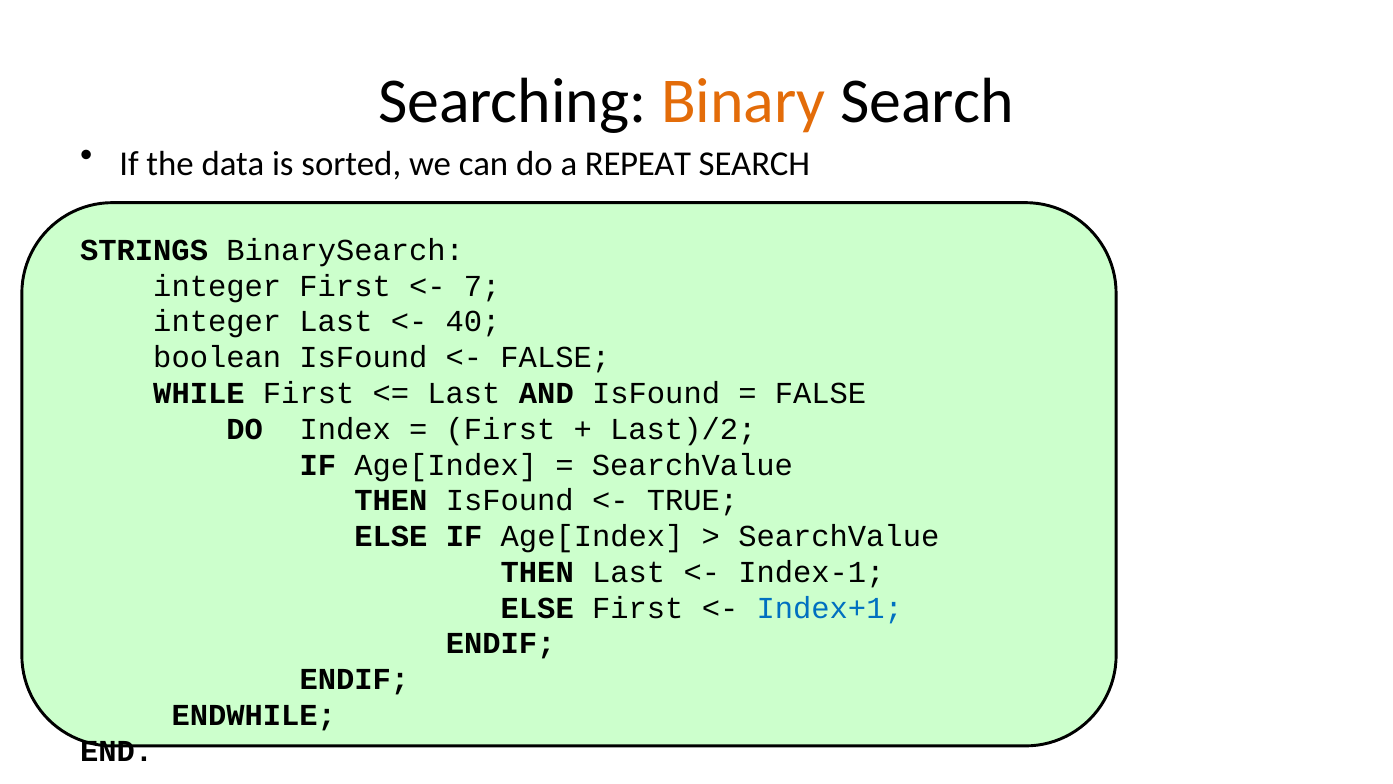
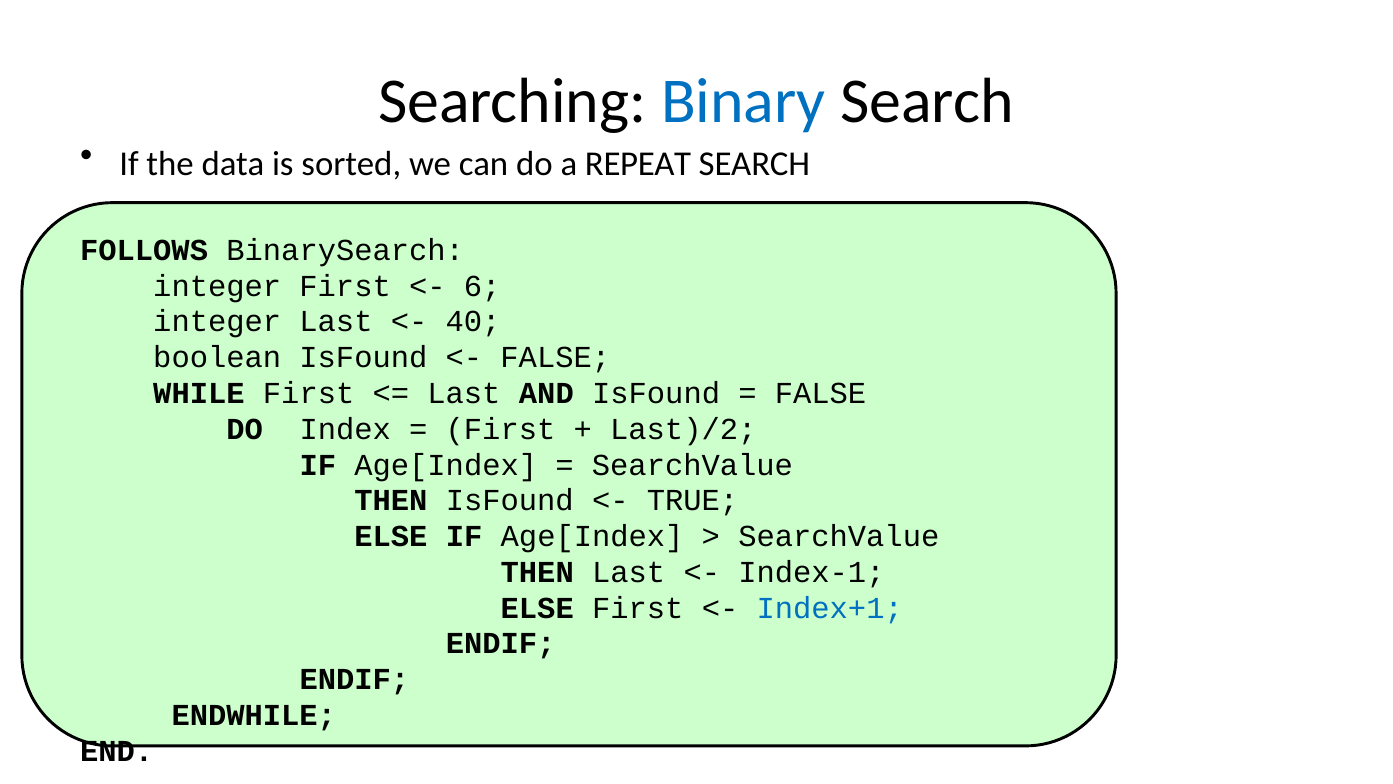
Binary colour: orange -> blue (743, 101)
STRINGS: STRINGS -> FOLLOWS (144, 250)
7: 7 -> 6 (482, 286)
